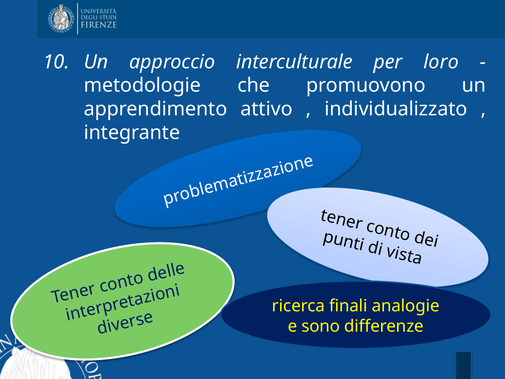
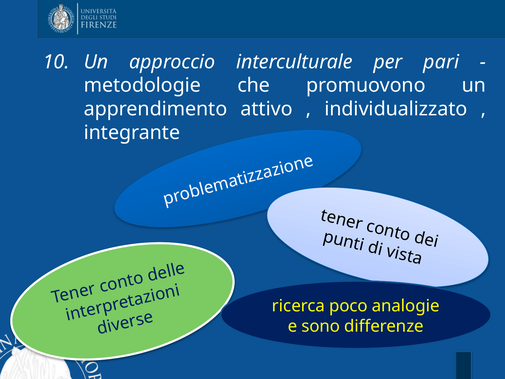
loro: loro -> pari (441, 62)
finali: finali -> poco (348, 306)
